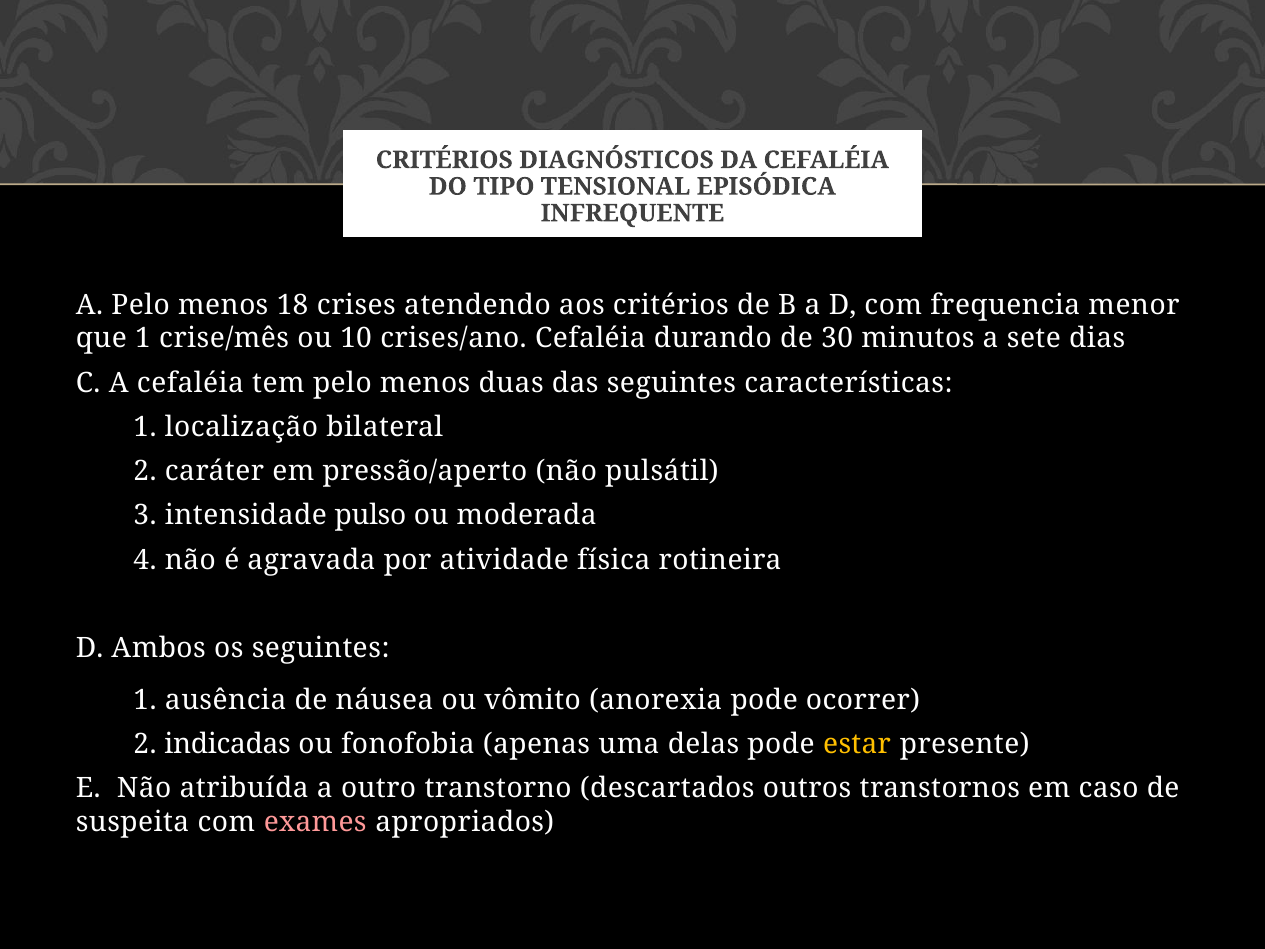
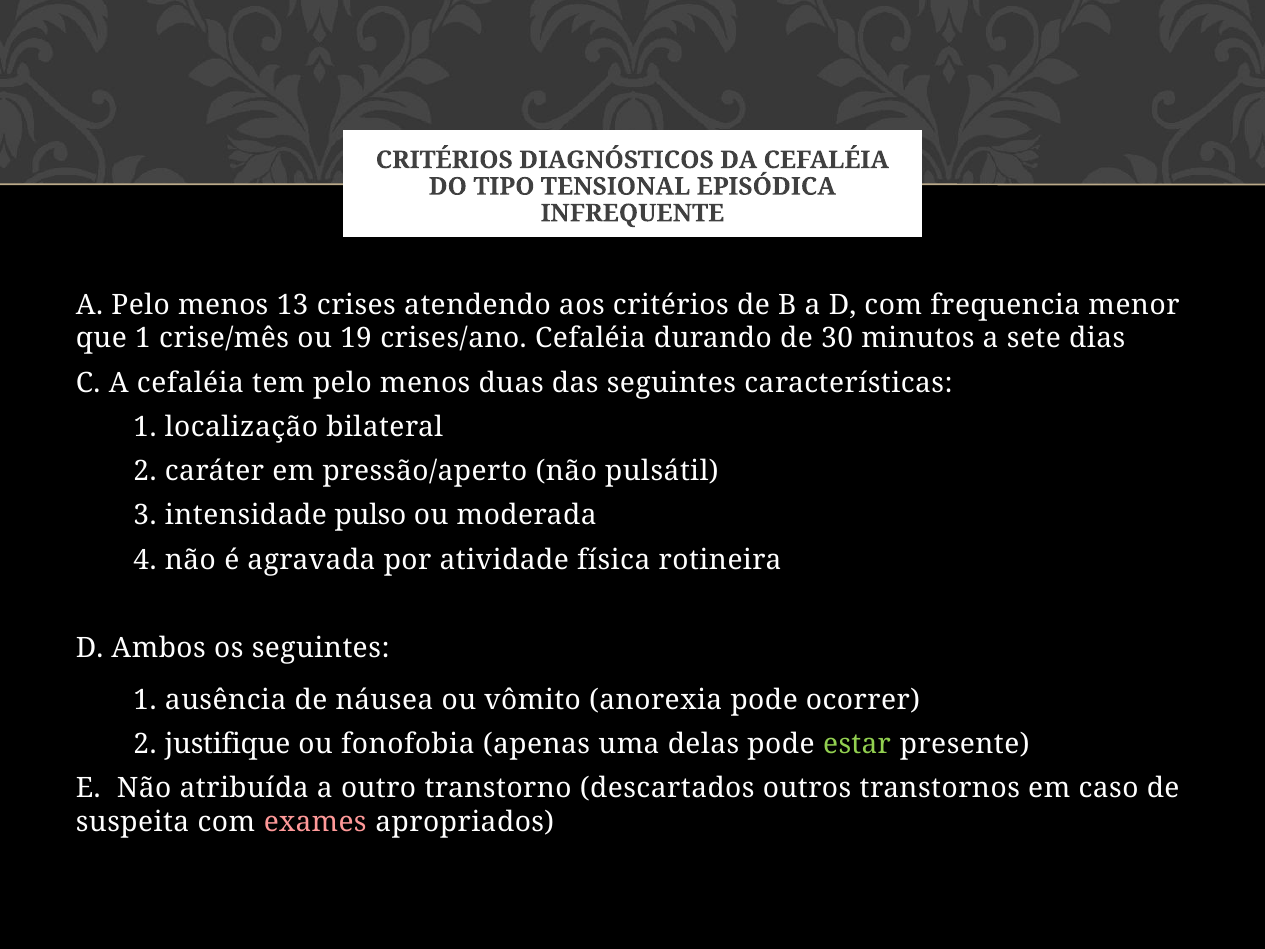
18: 18 -> 13 (293, 305)
10: 10 -> 19 (356, 338)
indicadas: indicadas -> justifique (228, 744)
estar colour: yellow -> light green (857, 744)
